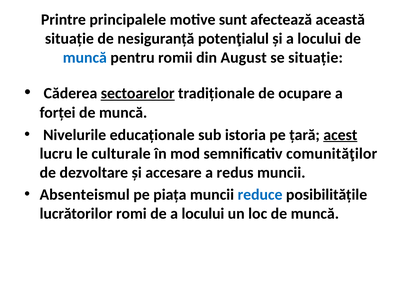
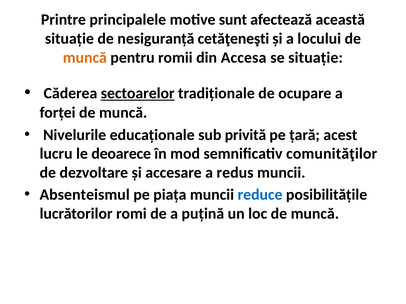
potenţialul: potenţialul -> cetăţeneşti (233, 39)
muncă colour: blue -> orange (85, 58)
August: August -> Accesa (244, 58)
istoria: istoria -> privită (245, 135)
acest underline: present -> none (340, 135)
culturale: culturale -> deoarece (121, 154)
de a locului: locului -> puțină (203, 214)
